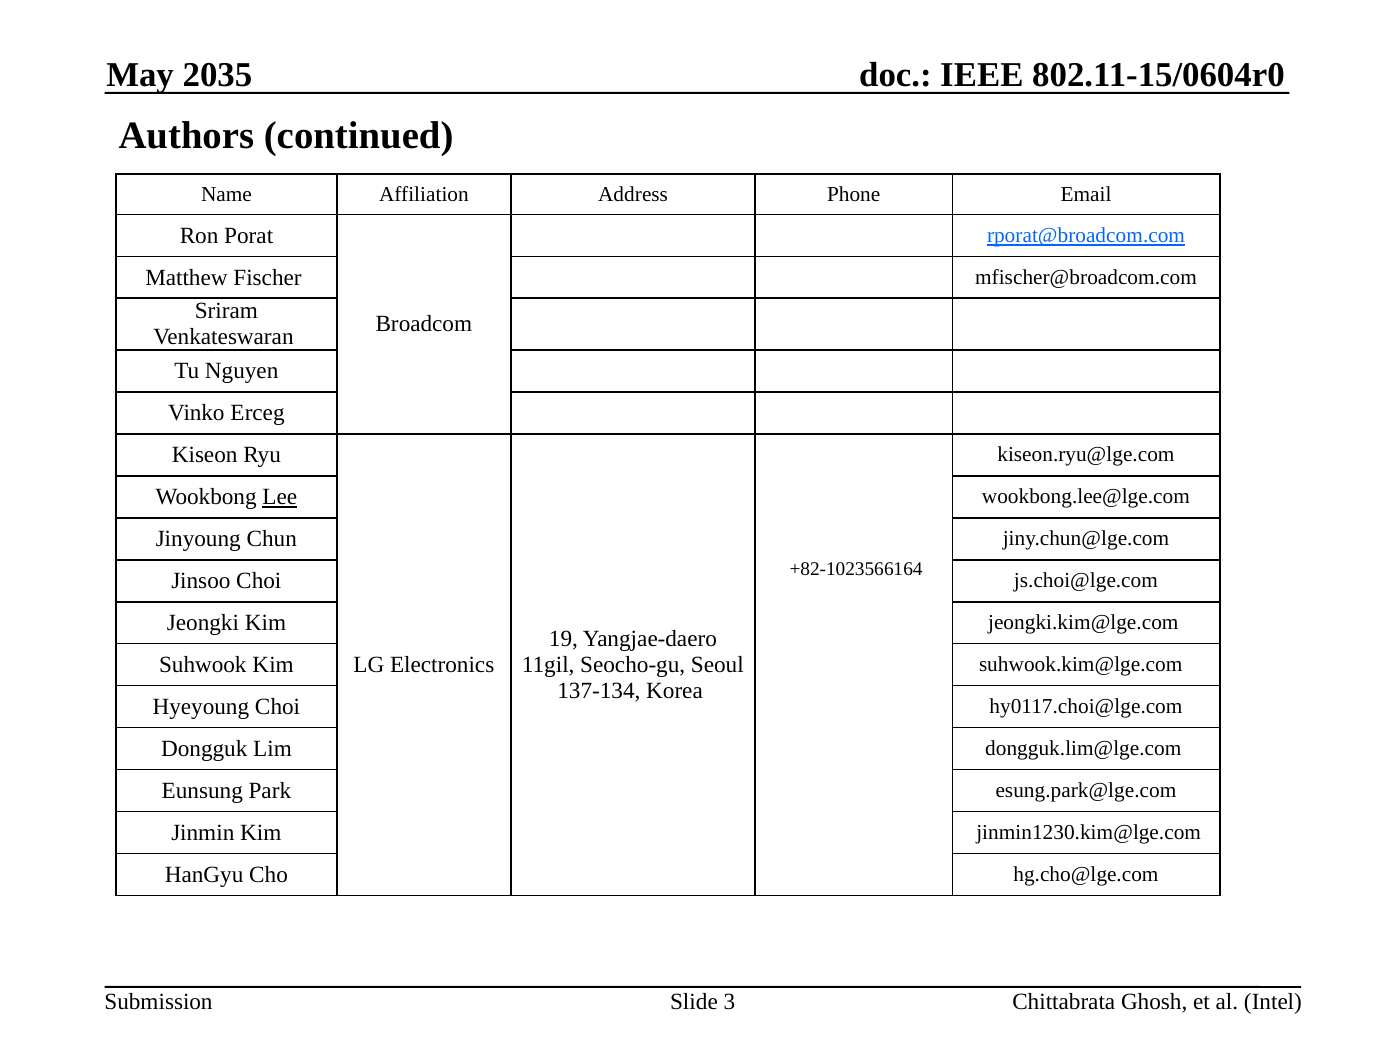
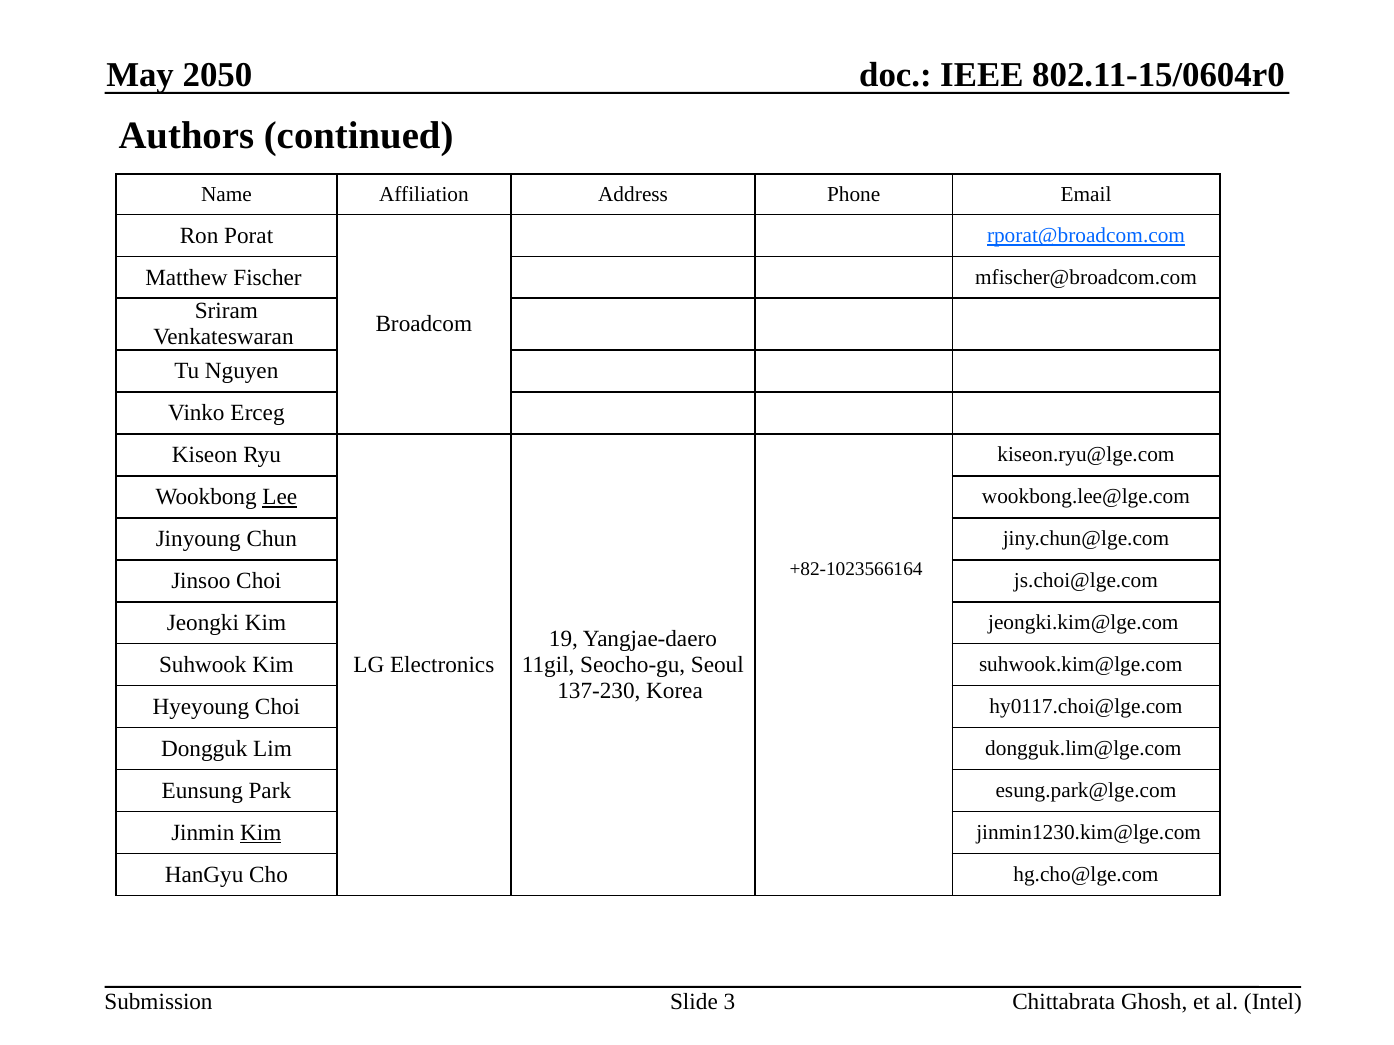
2035: 2035 -> 2050 (217, 75)
137-134: 137-134 -> 137-230 (599, 691)
Kim underline: none -> present (261, 833)
